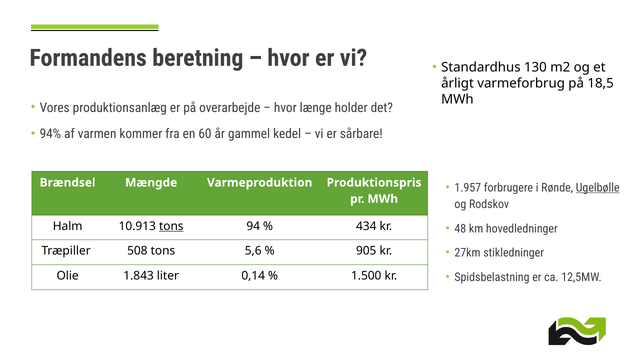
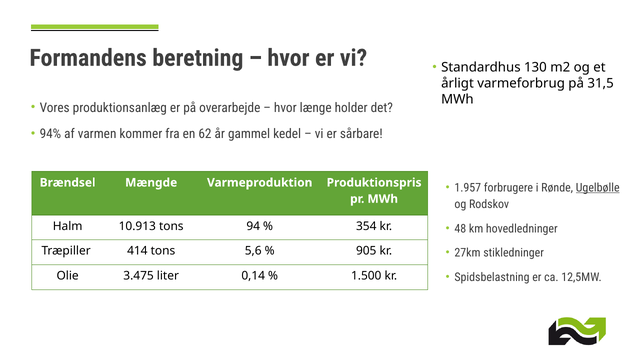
18,5: 18,5 -> 31,5 (601, 83)
60: 60 -> 62 (205, 134)
tons underline: present -> none (171, 226)
434: 434 -> 354 (366, 226)
508: 508 -> 414 (137, 251)
1.843: 1.843 -> 3.475 (139, 276)
